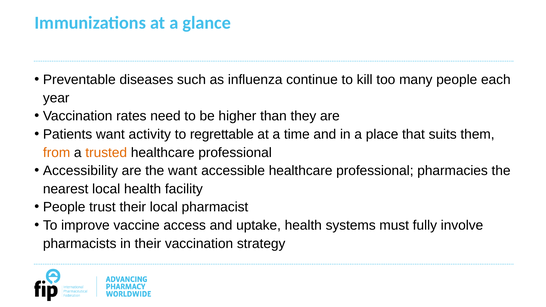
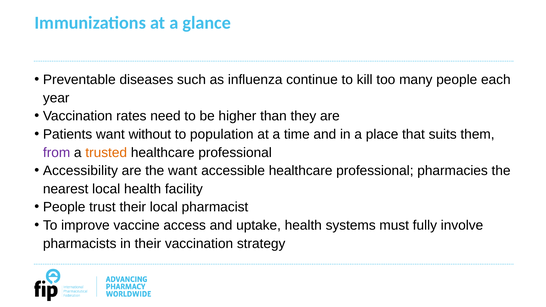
activity: activity -> without (150, 134)
regrettable: regrettable -> population (222, 134)
from colour: orange -> purple (57, 153)
